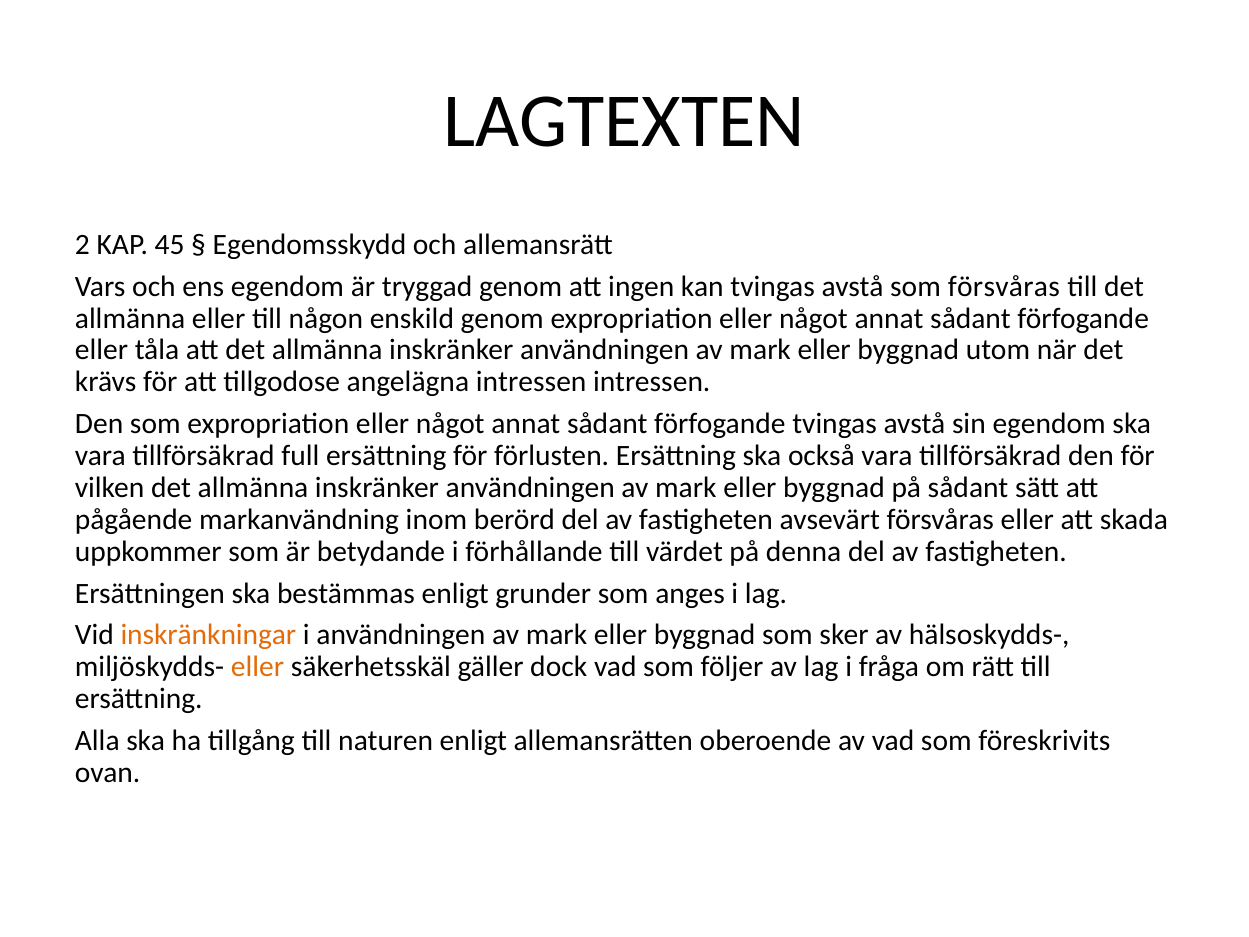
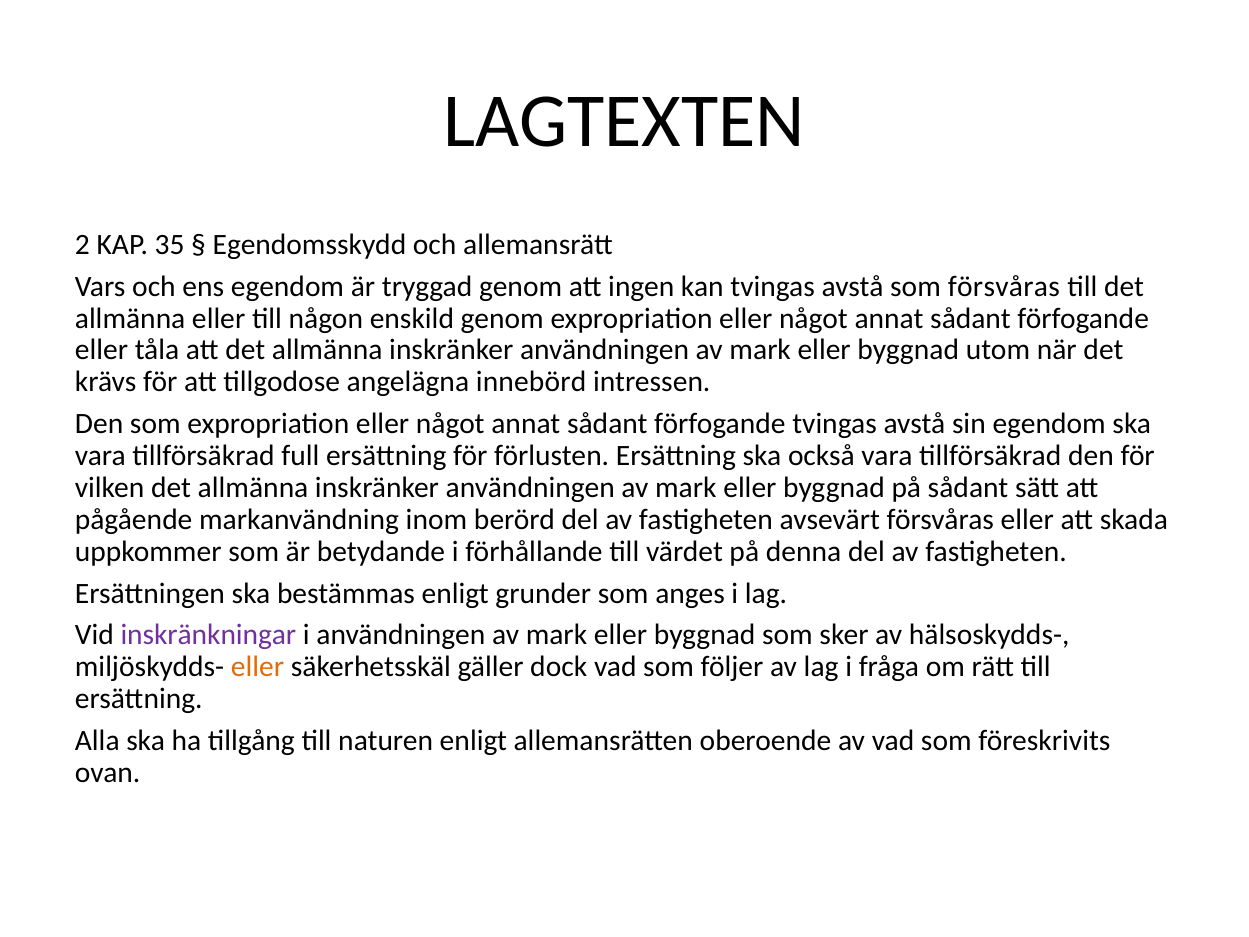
45: 45 -> 35 (170, 245)
angelägna intressen: intressen -> innebörd (531, 382)
inskränkningar colour: orange -> purple (208, 635)
